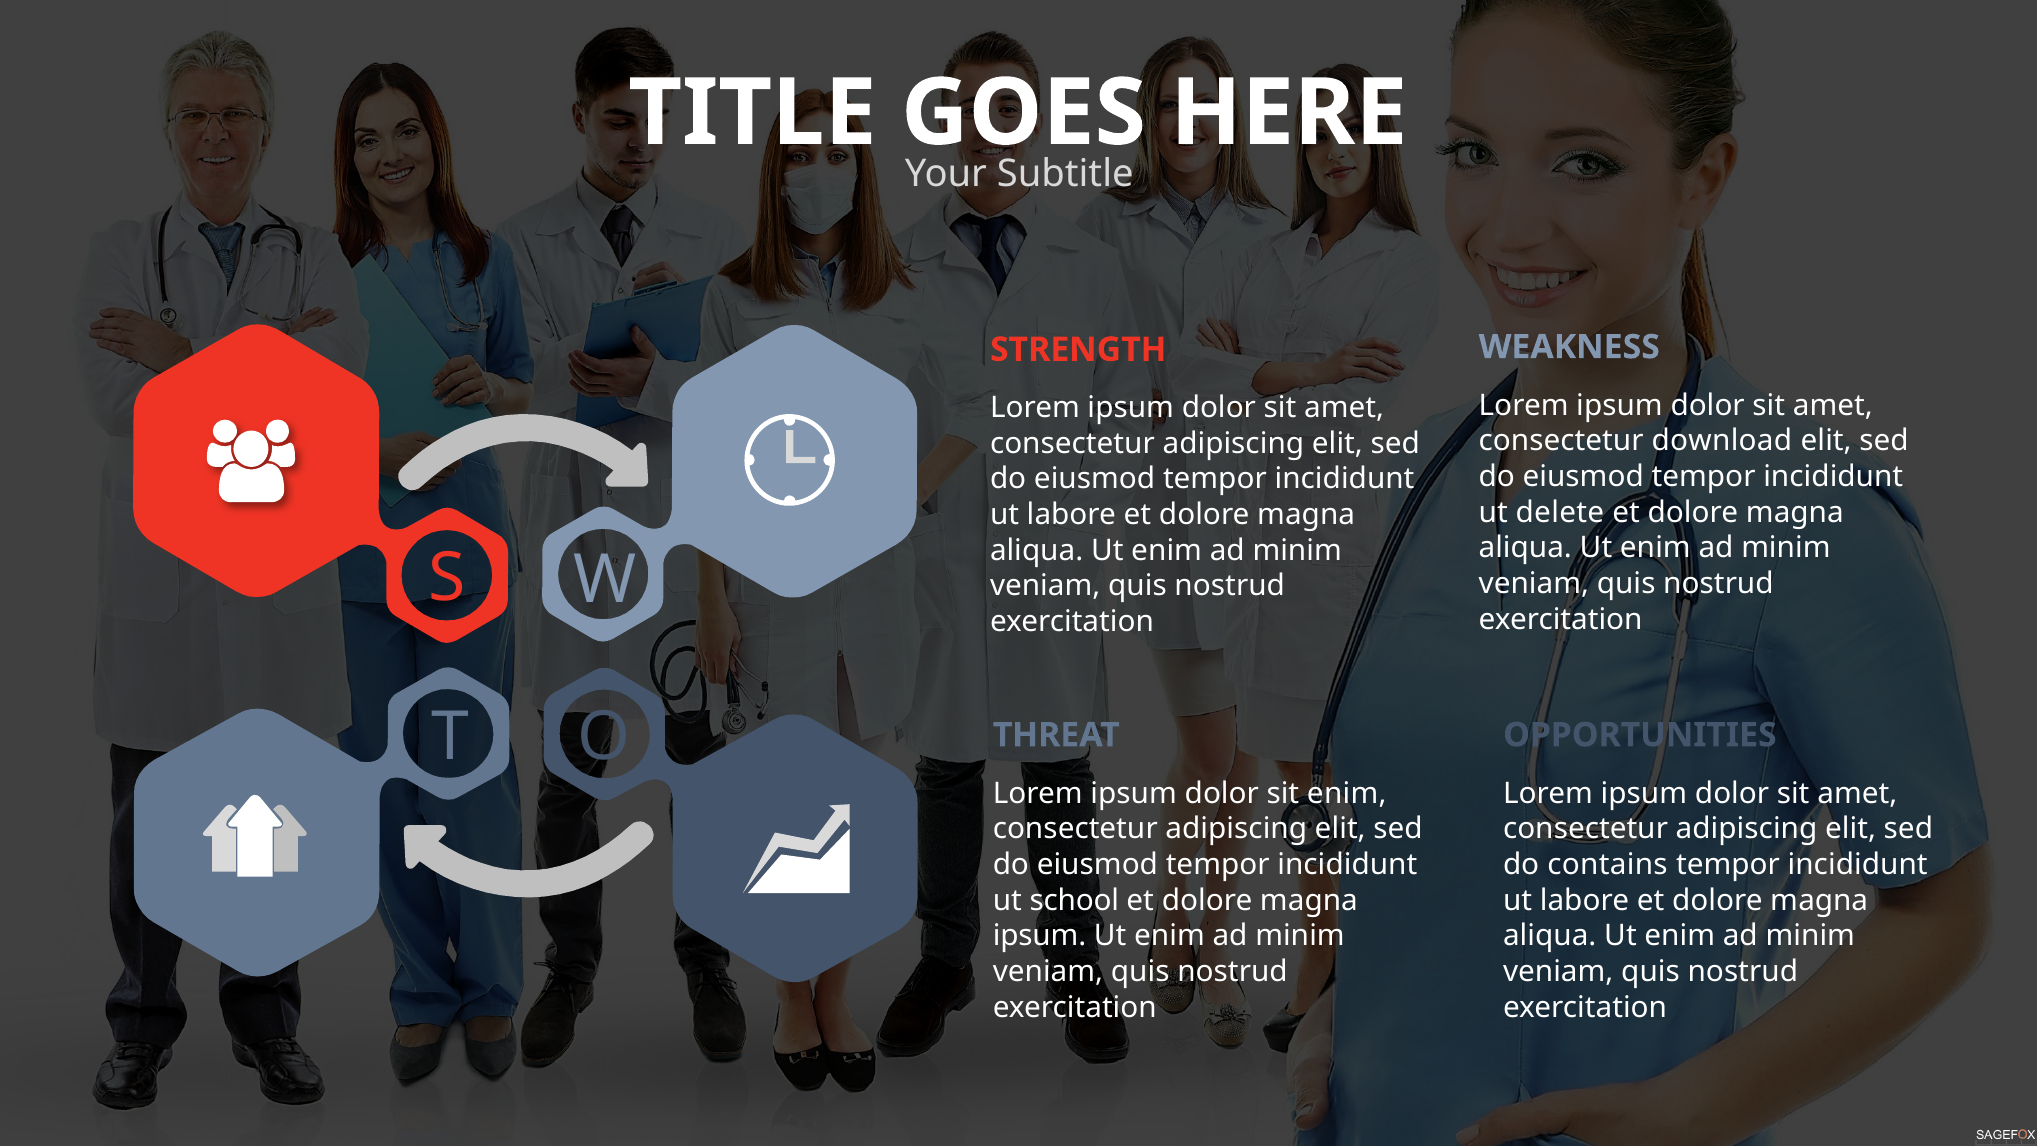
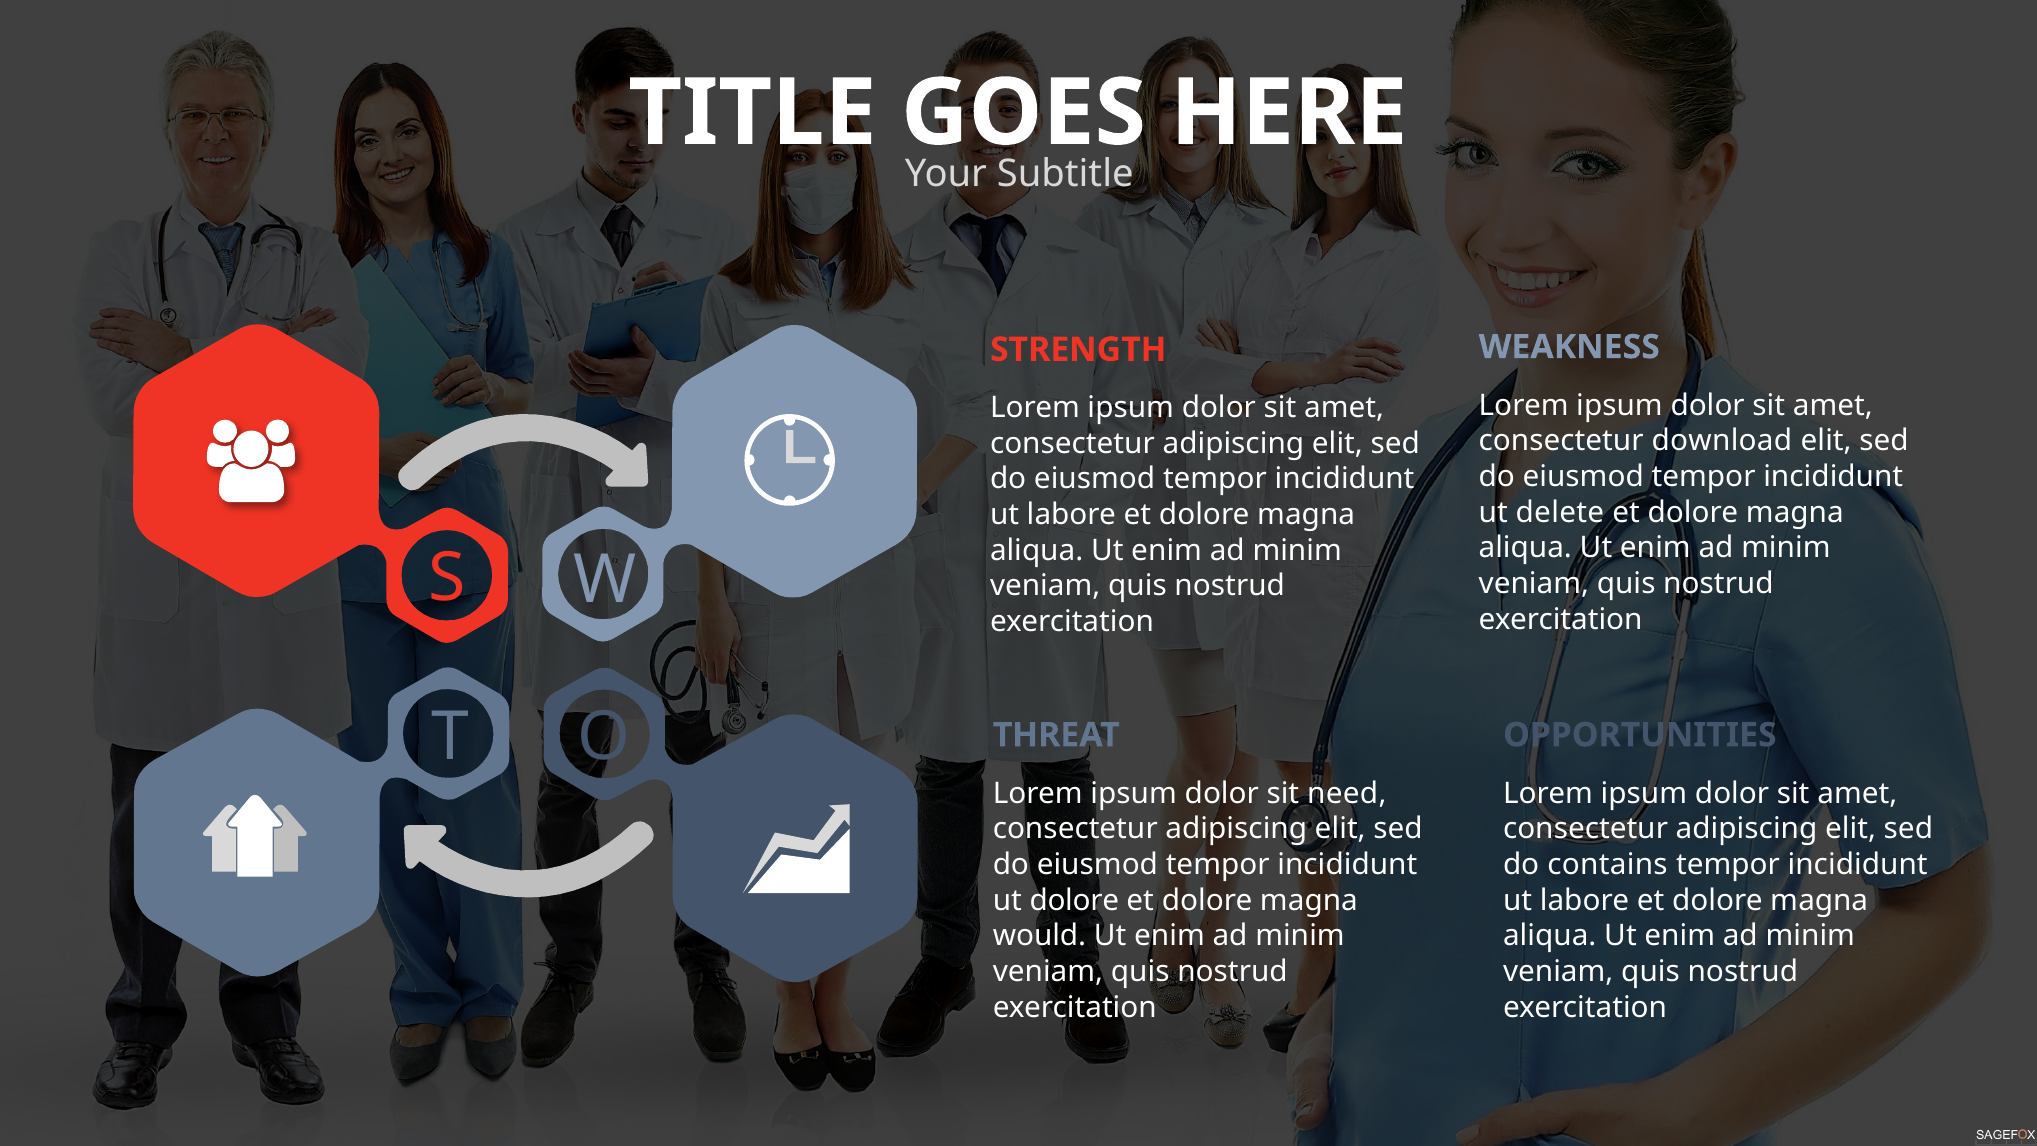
sit enim: enim -> need (1347, 793)
ut school: school -> dolore (1074, 900)
ipsum: ipsum -> would (1039, 936)
